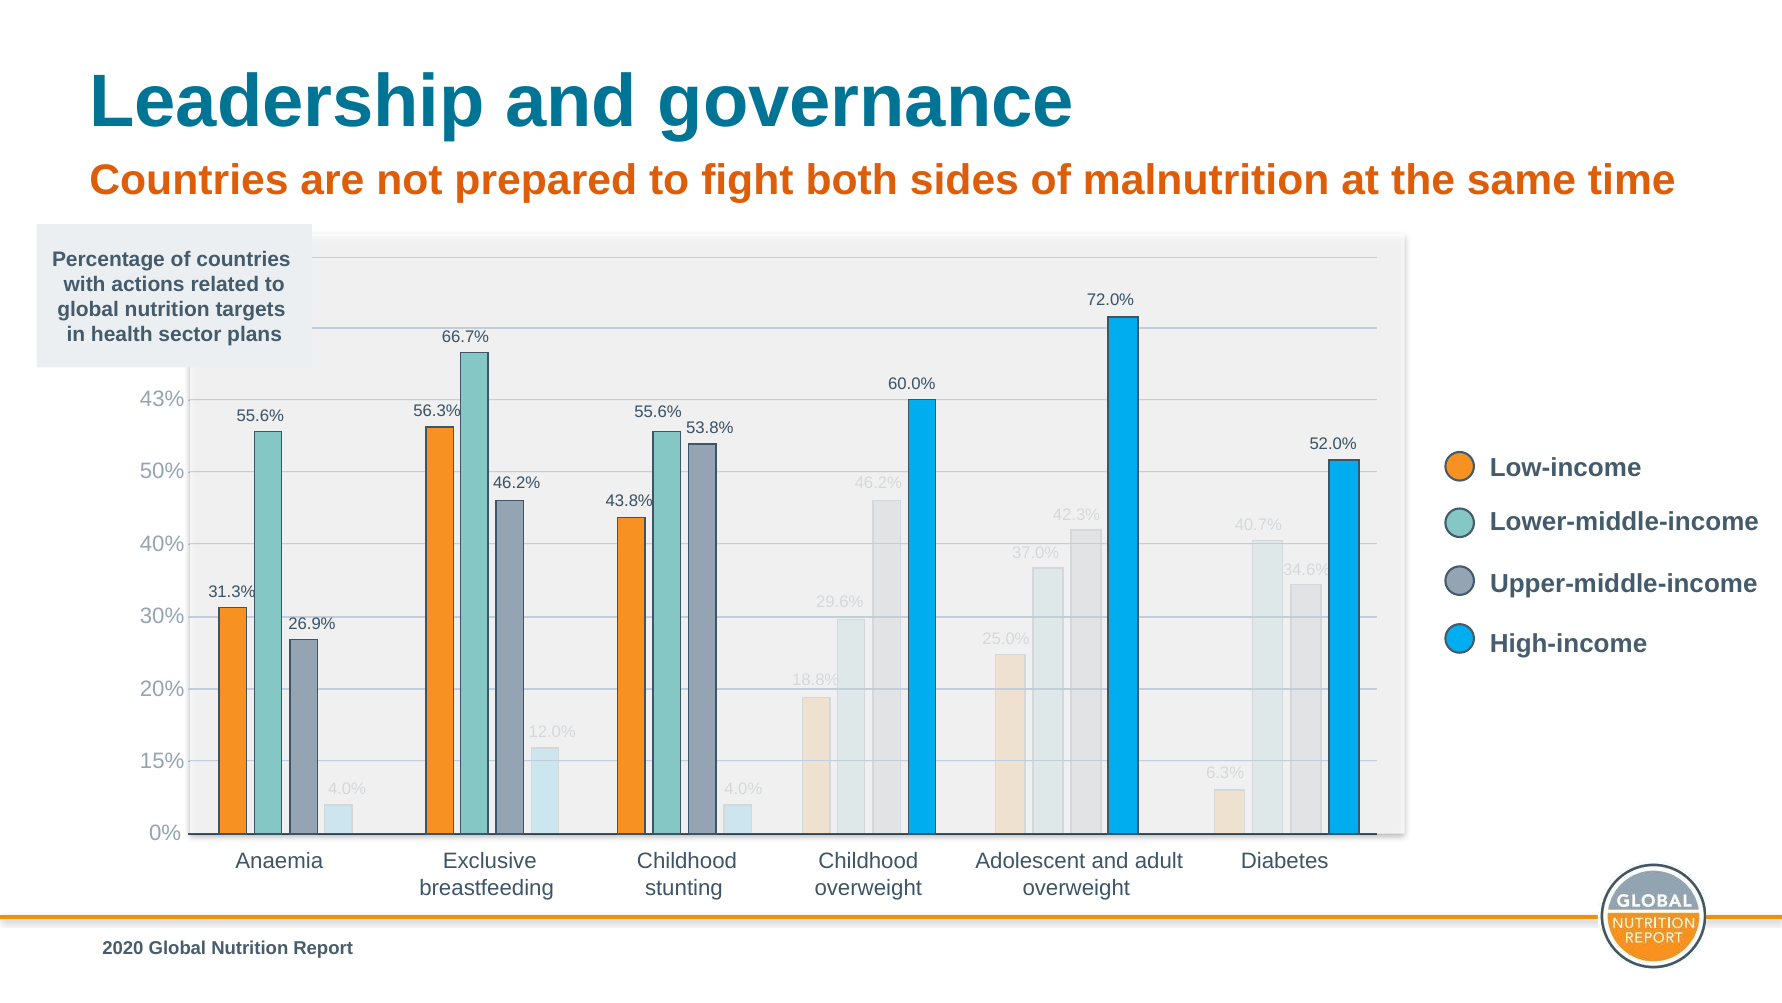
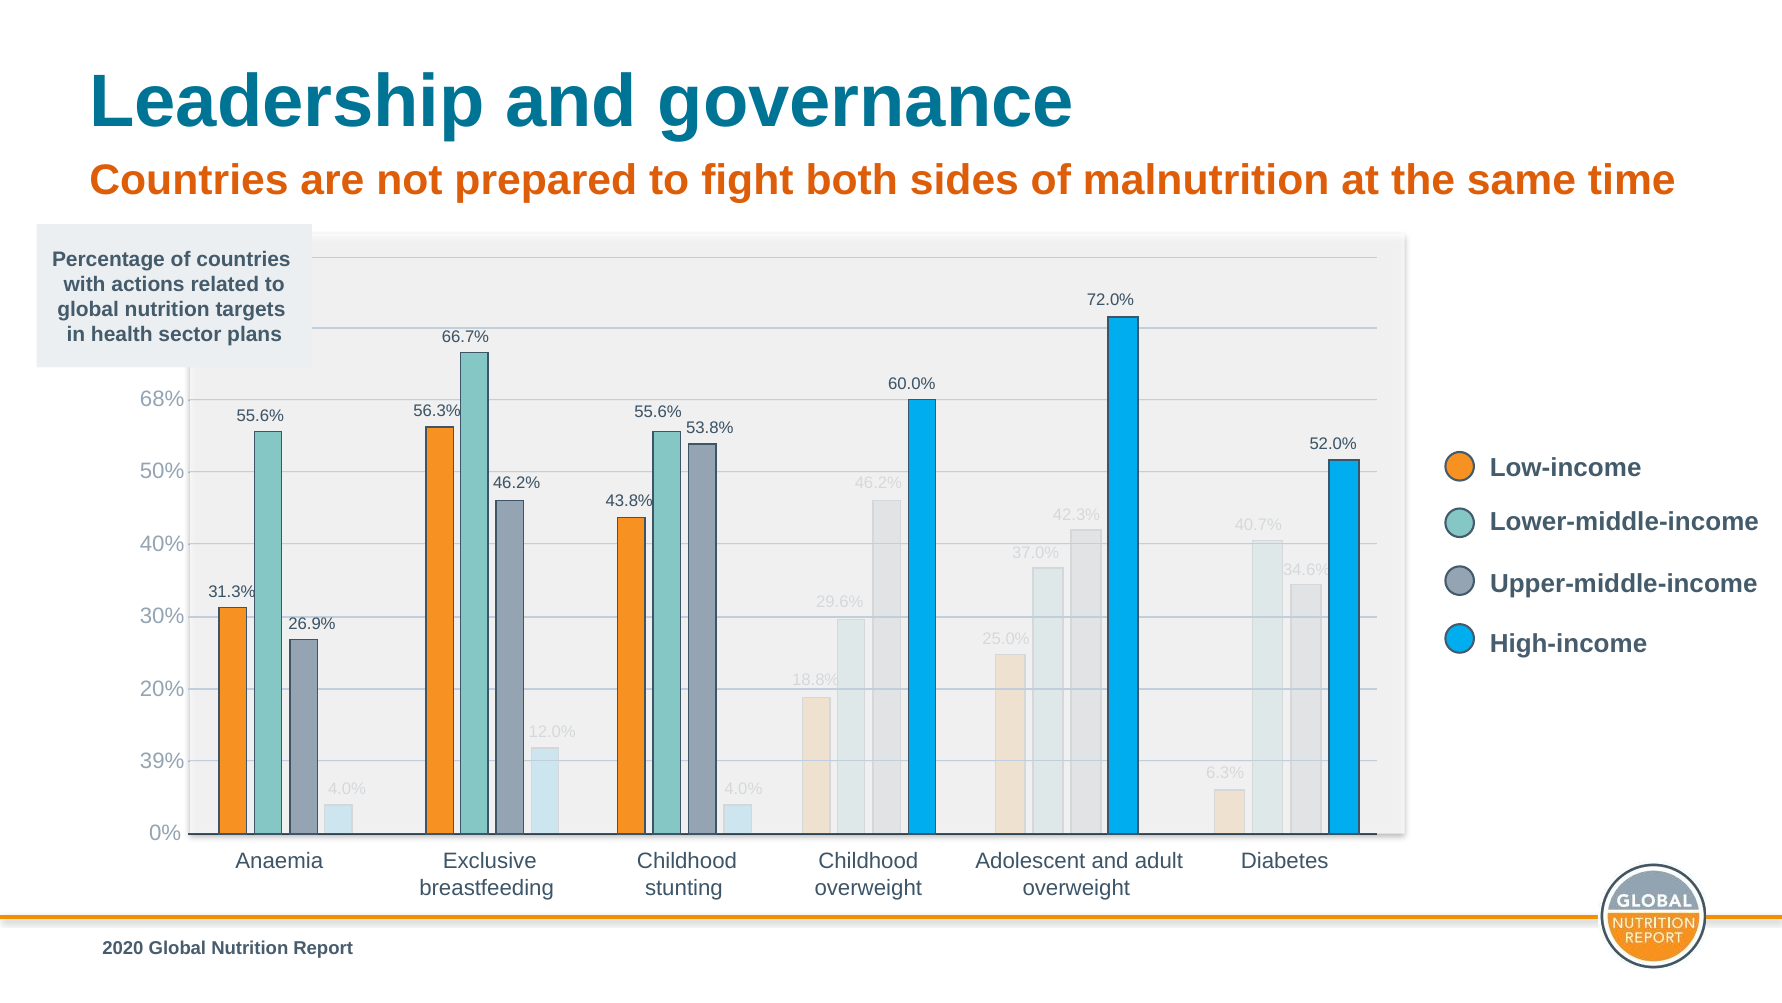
43%: 43% -> 68% (162, 399)
15%: 15% -> 39% (162, 761)
